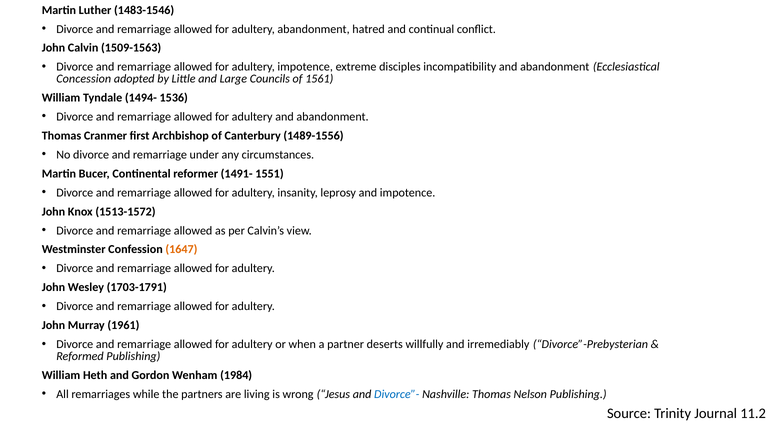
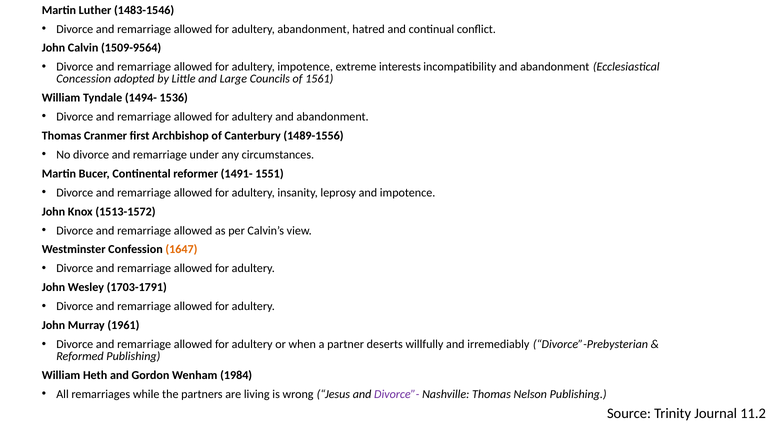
1509-1563: 1509-1563 -> 1509-9564 (131, 48)
disciples: disciples -> interests (400, 67)
Divorce”- colour: blue -> purple (397, 394)
